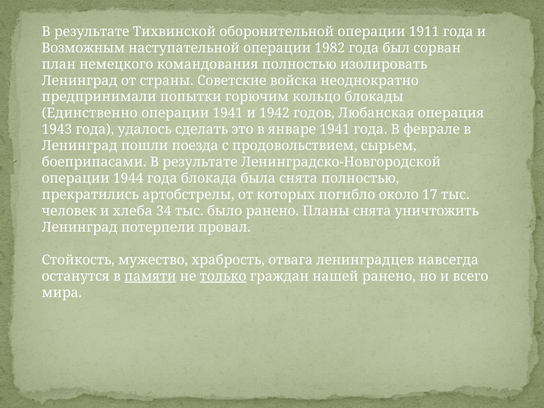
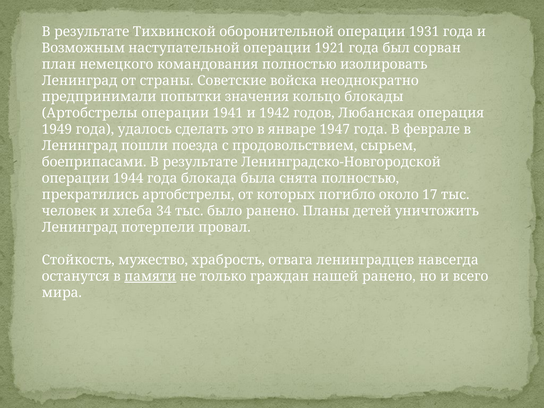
1911: 1911 -> 1931 (424, 32)
1982: 1982 -> 1921 (330, 48)
горючим: горючим -> значения (257, 97)
Единственно: Единственно -> Артобстрелы (90, 113)
1943: 1943 -> 1949 (57, 129)
январе 1941: 1941 -> 1947 (335, 129)
Планы снята: снята -> детей (372, 211)
только underline: present -> none (223, 276)
